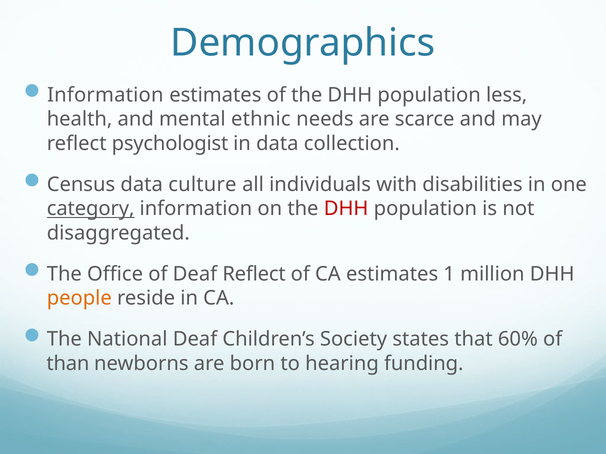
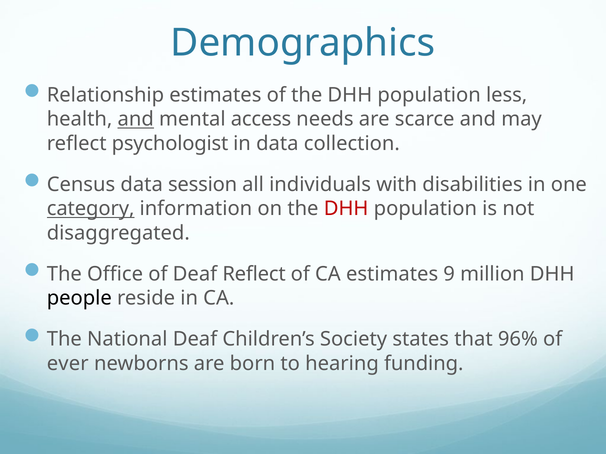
Information: Information -> Relationship (105, 95)
and underline: none -> present (136, 119)
ethnic: ethnic -> access (261, 119)
culture: culture -> session (203, 185)
1: 1 -> 9 (449, 274)
people colour: orange -> black (79, 299)
60%: 60% -> 96% (518, 340)
than: than -> ever (68, 364)
